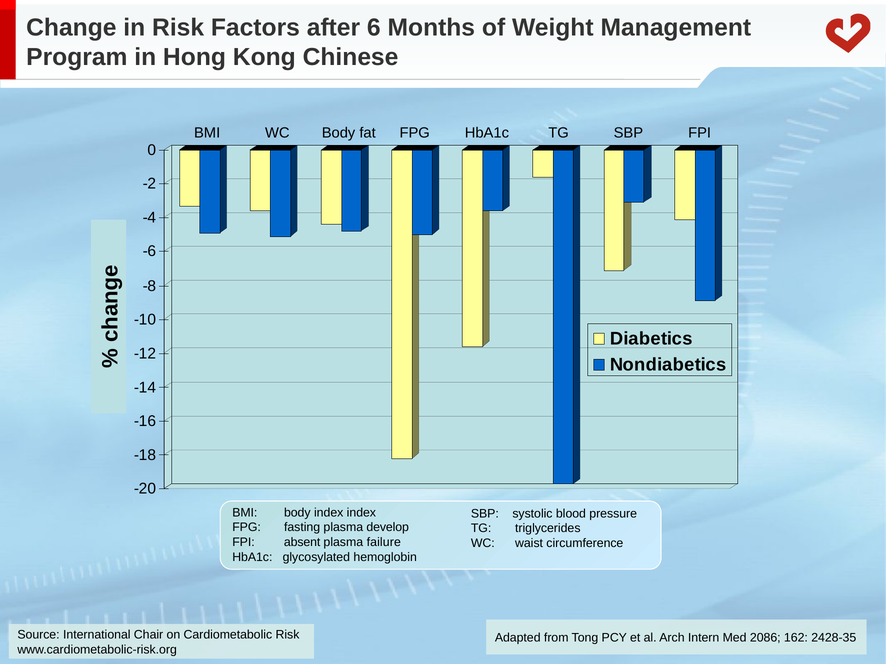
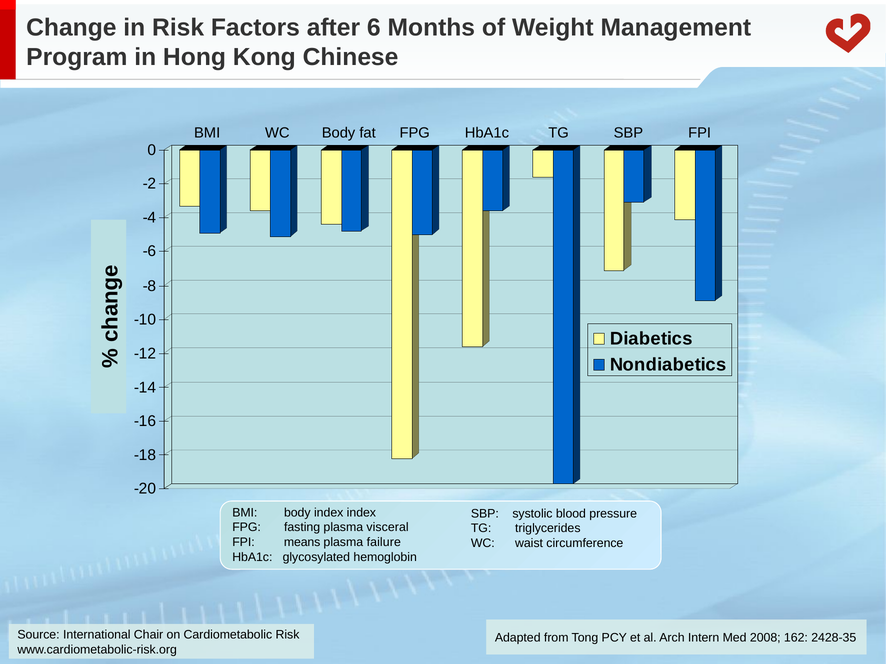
develop: develop -> visceral (388, 528)
absent: absent -> means (302, 543)
2086: 2086 -> 2008 (765, 638)
